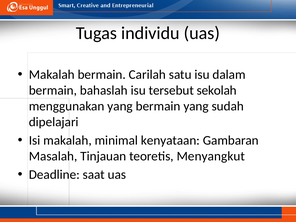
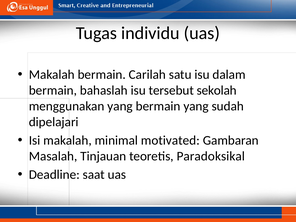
kenyataan: kenyataan -> motivated (170, 140)
Menyangkut: Menyangkut -> Paradoksikal (211, 156)
